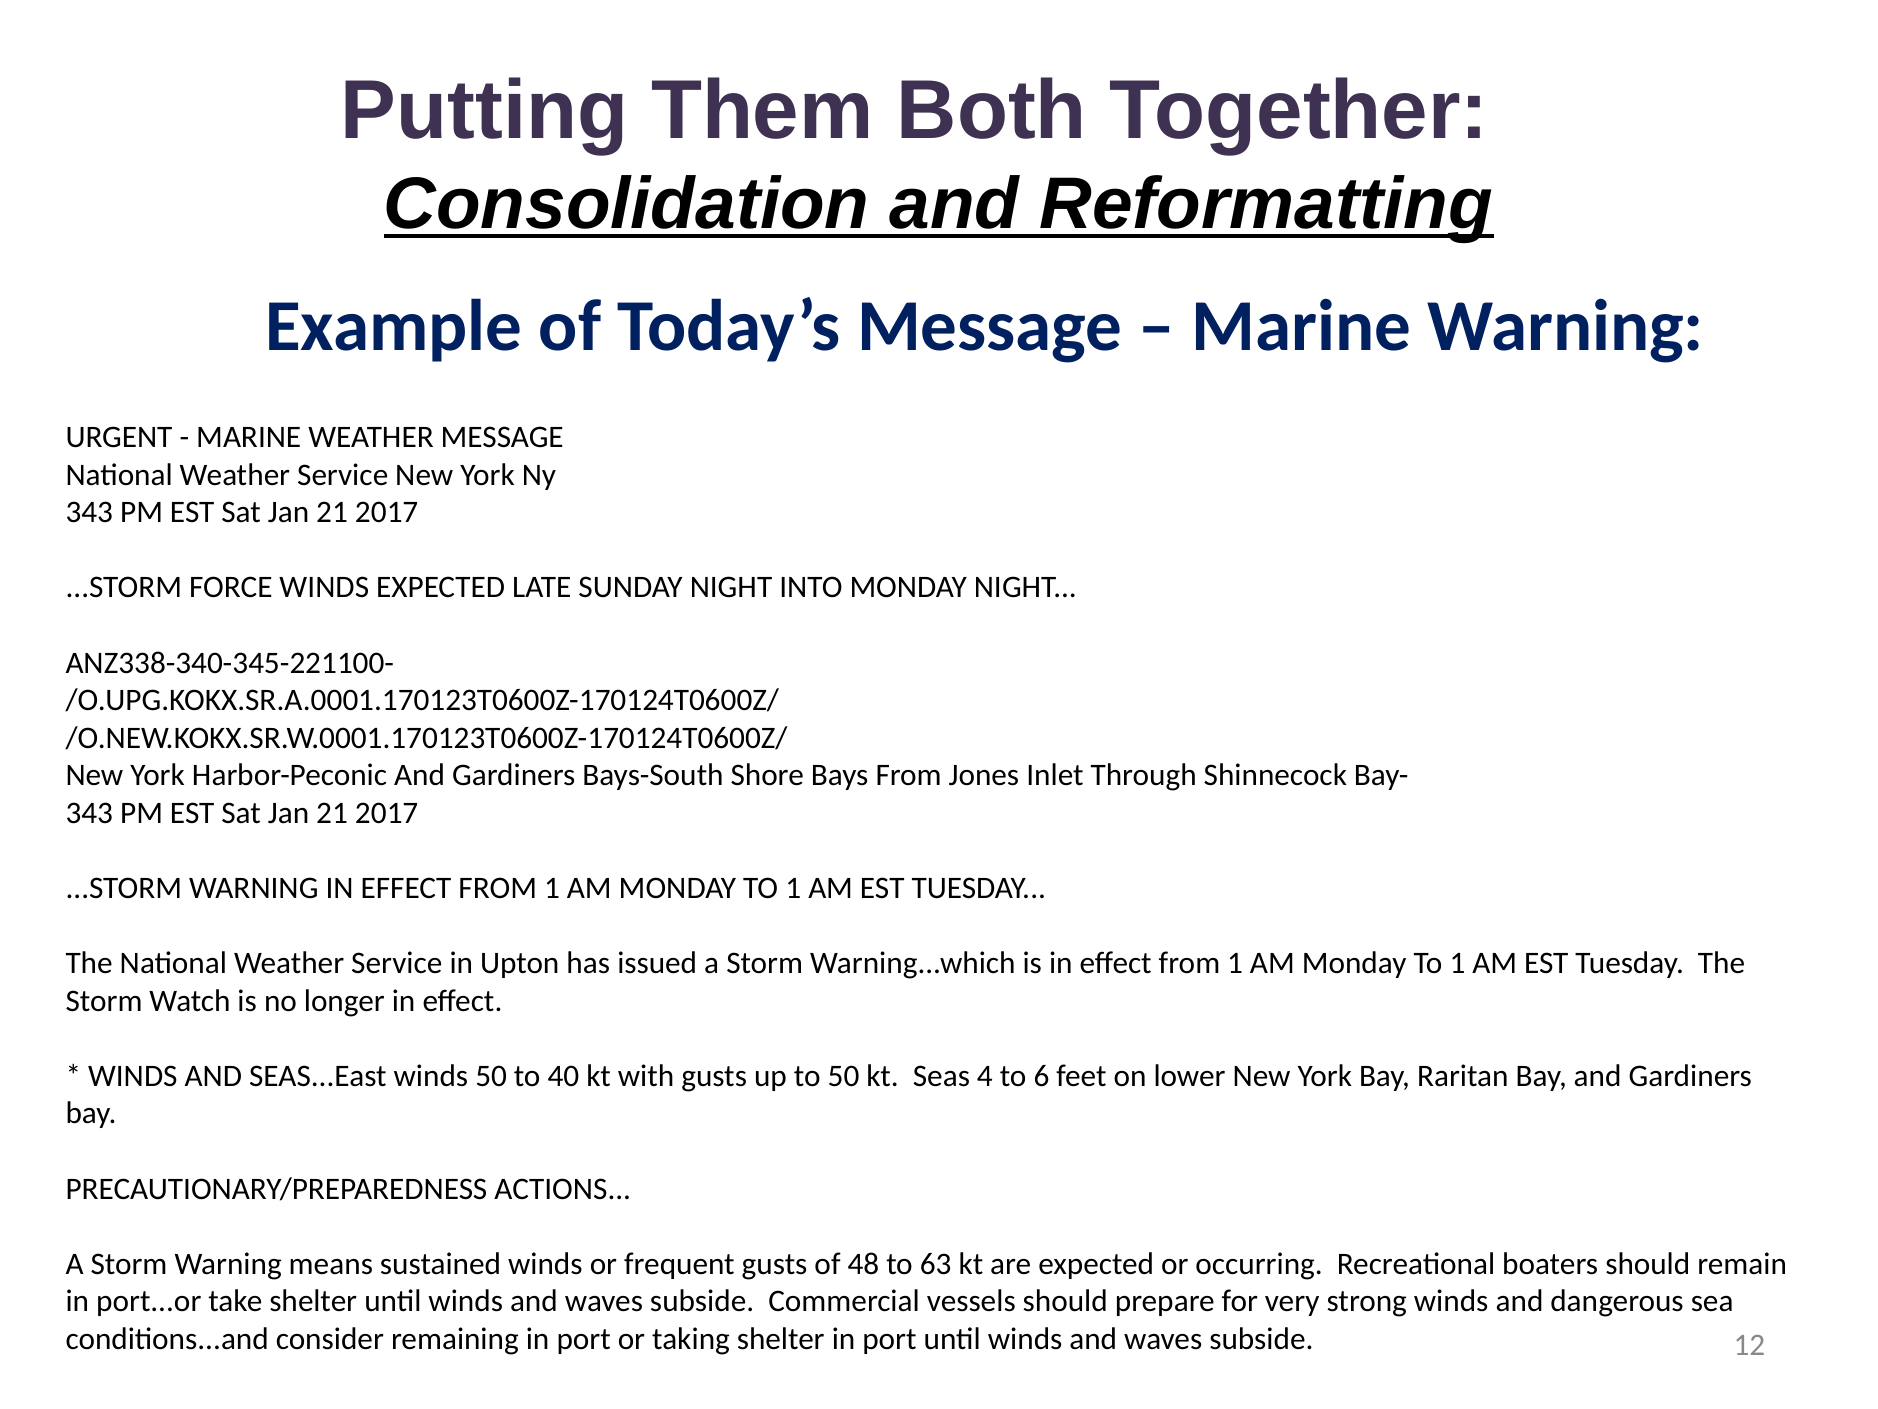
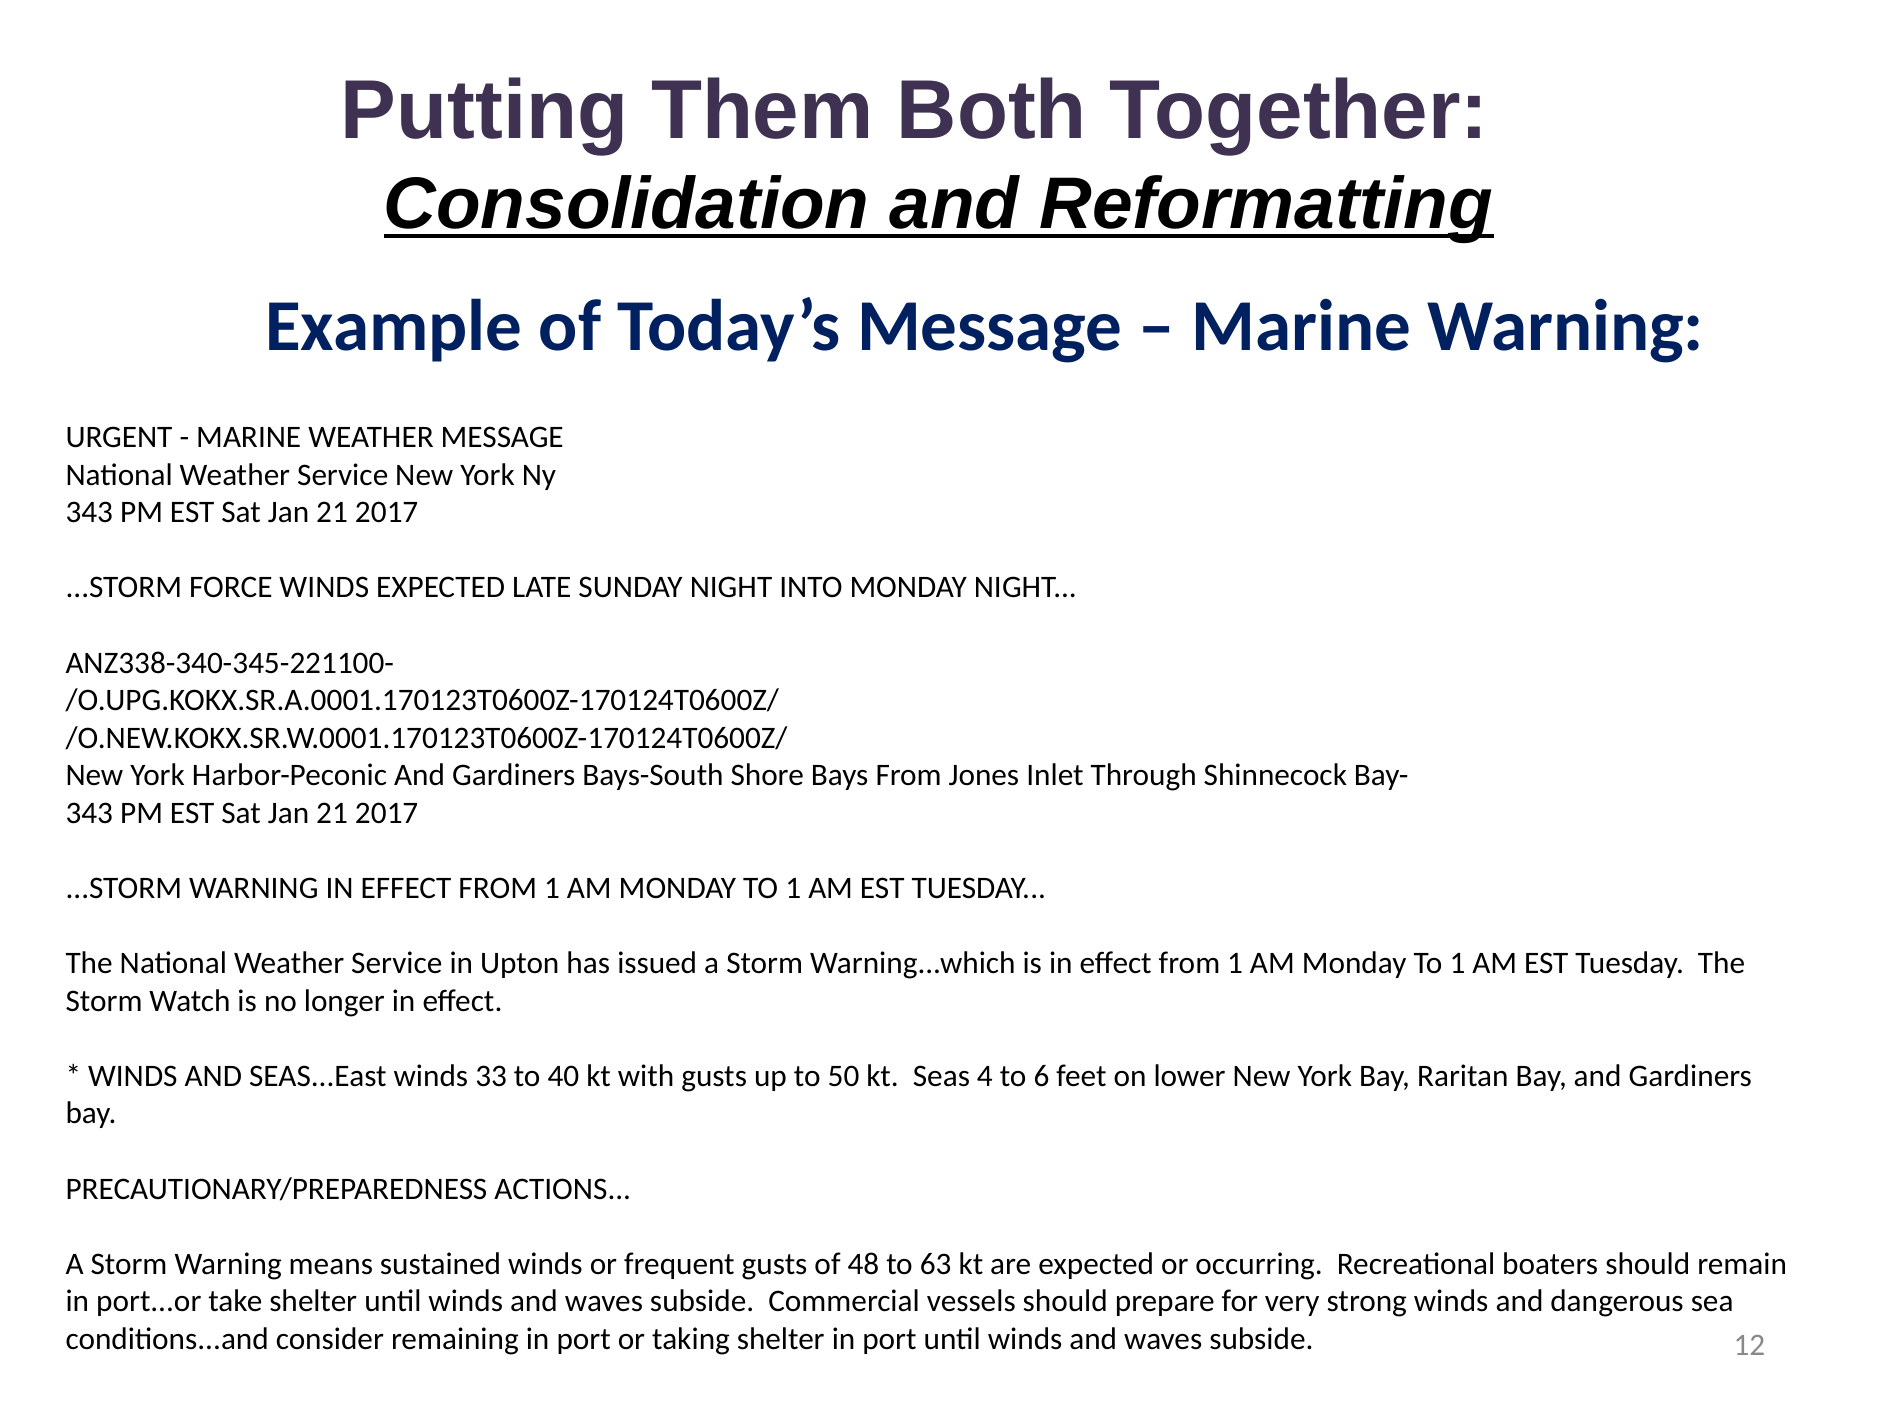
winds 50: 50 -> 33 (491, 1076)
